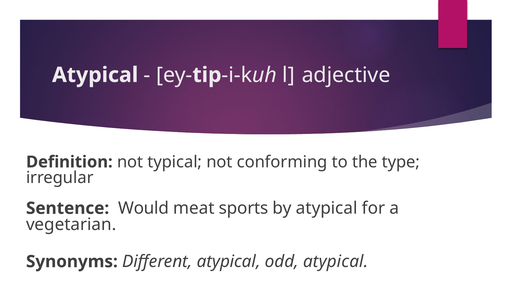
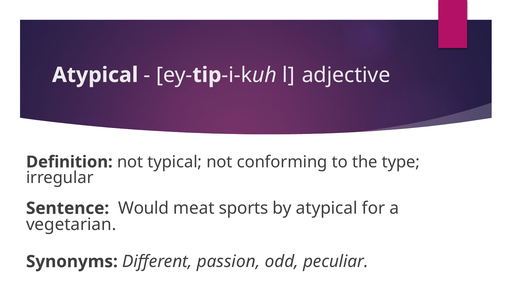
Different atypical: atypical -> passion (229, 262)
odd atypical: atypical -> peculiar (336, 262)
